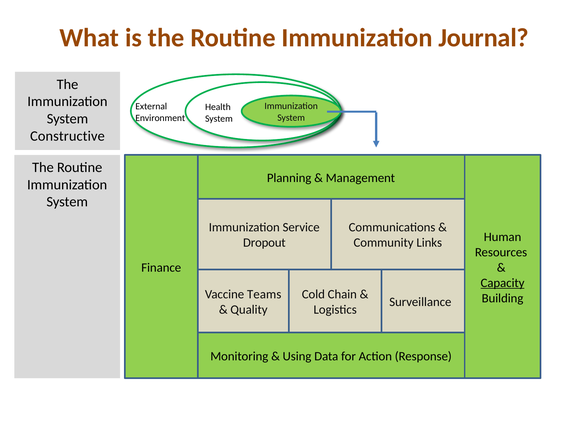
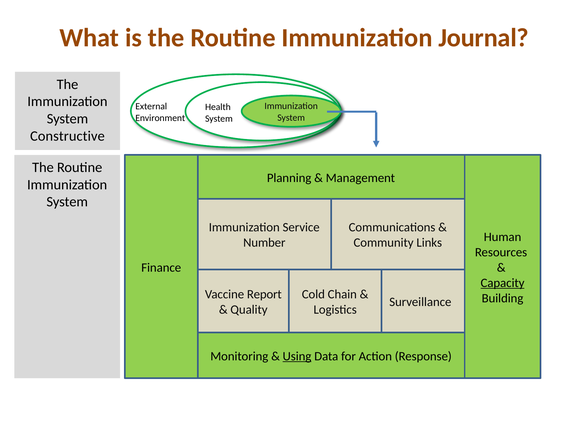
Dropout: Dropout -> Number (264, 242)
Teams: Teams -> Report (264, 294)
Using underline: none -> present (297, 356)
